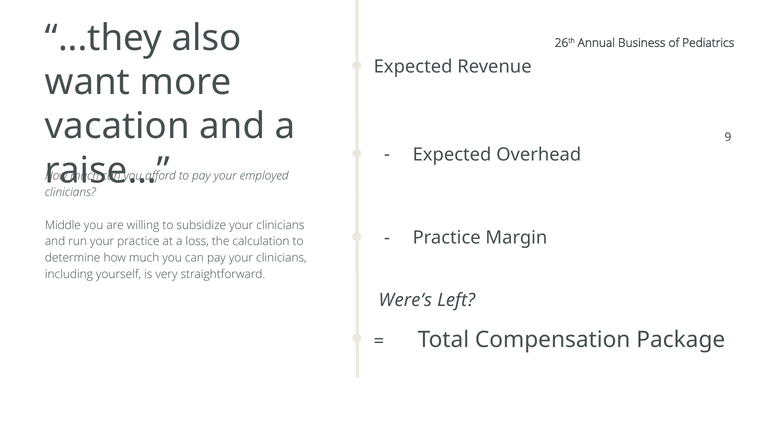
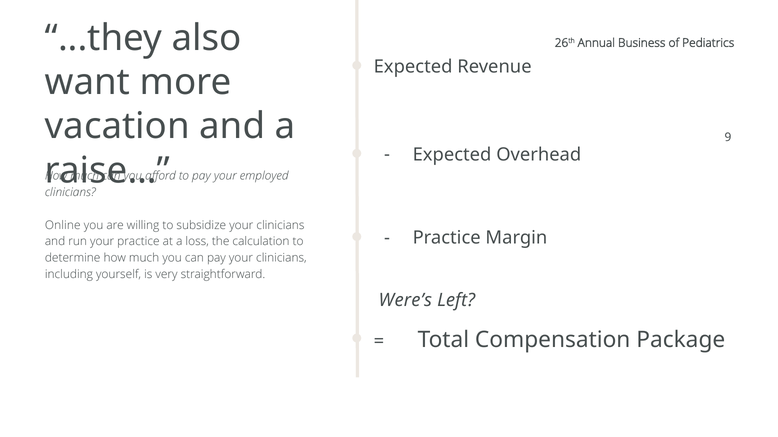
Middle: Middle -> Online (63, 225)
